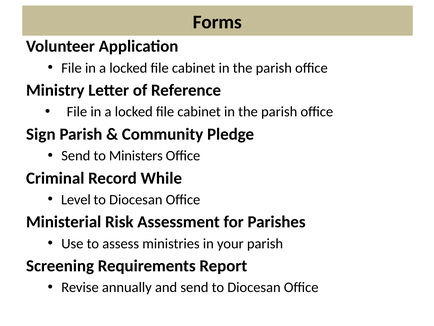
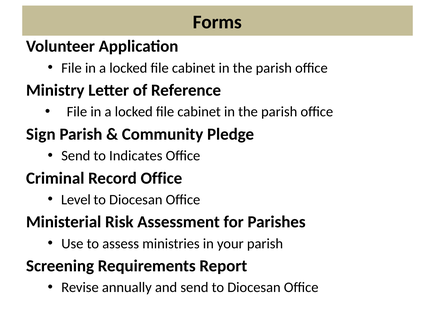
Ministers: Ministers -> Indicates (136, 156)
Record While: While -> Office (161, 178)
